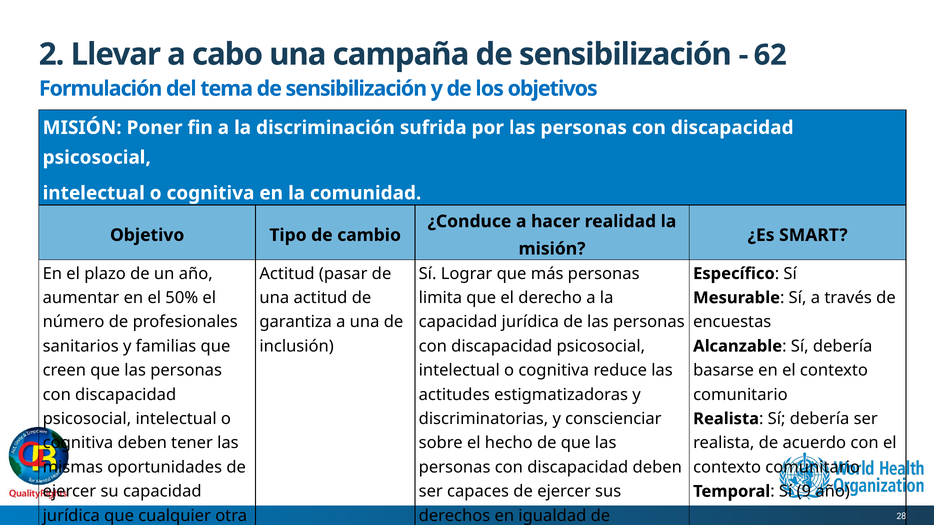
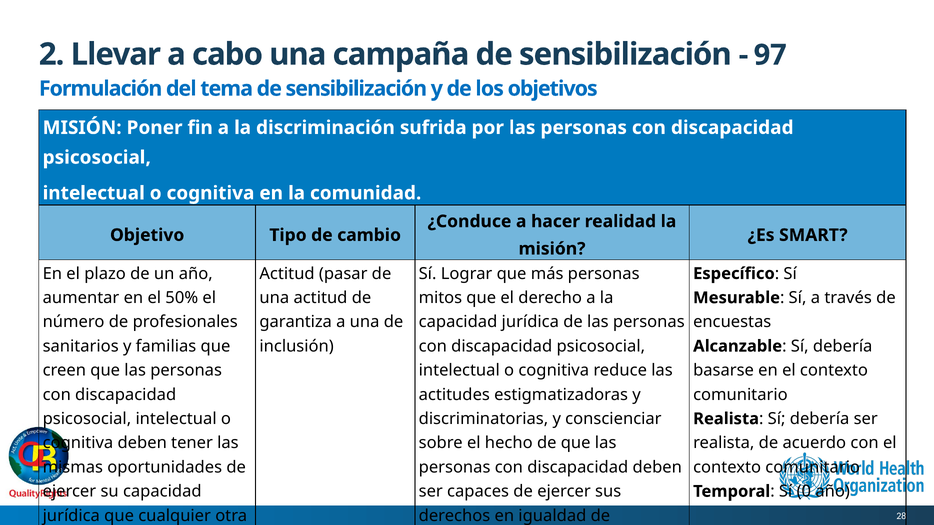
62: 62 -> 97 (770, 55)
limita: limita -> mitos (440, 298)
9: 9 -> 0 (804, 492)
